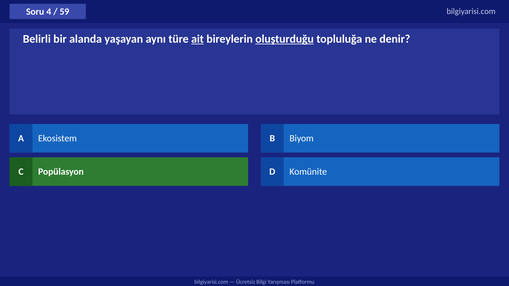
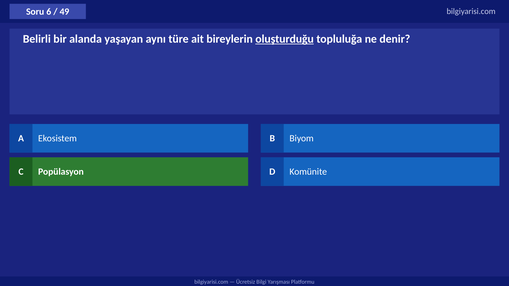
4: 4 -> 6 (49, 12)
59: 59 -> 49 (64, 12)
ait underline: present -> none (198, 39)
